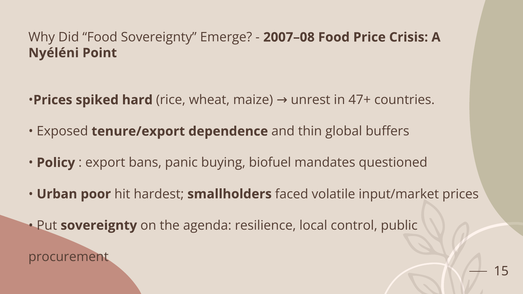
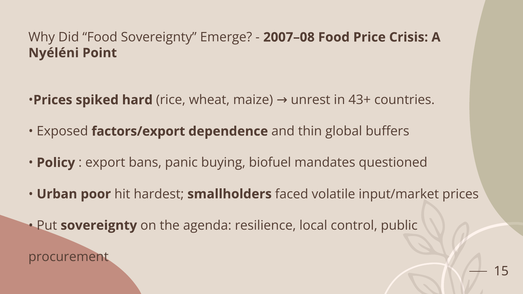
47+: 47+ -> 43+ (360, 100)
tenure/export: tenure/export -> factors/export (138, 131)
